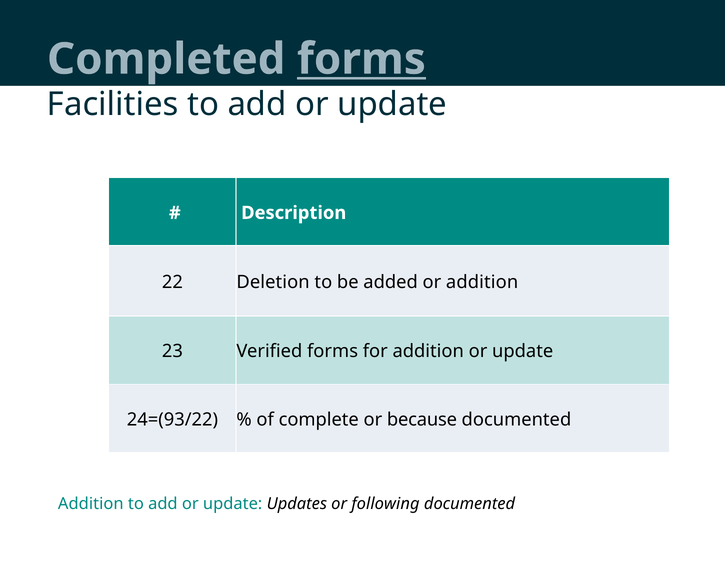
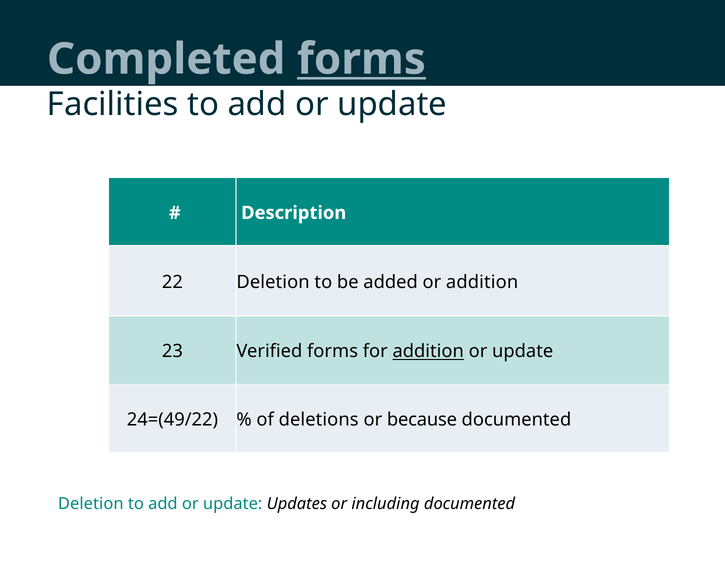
addition underline: none -> present (428, 351)
24=(93/22: 24=(93/22 -> 24=(49/22 (172, 419)
complete: complete -> deletions (319, 419)
Addition: Addition -> Deletion (91, 503)
following: following -> including (386, 503)
